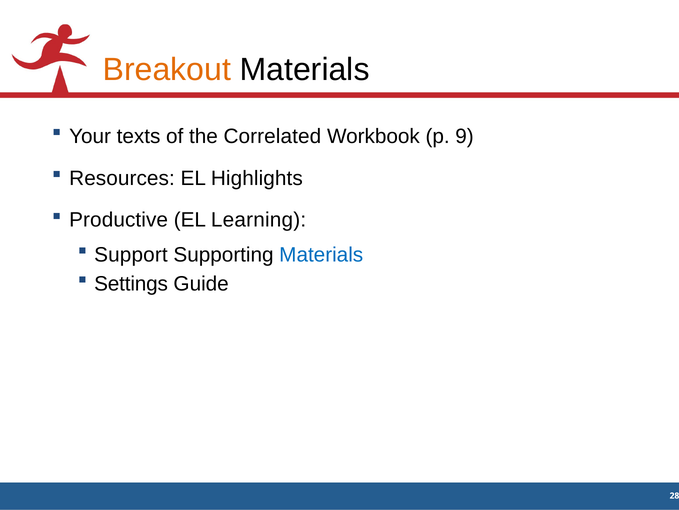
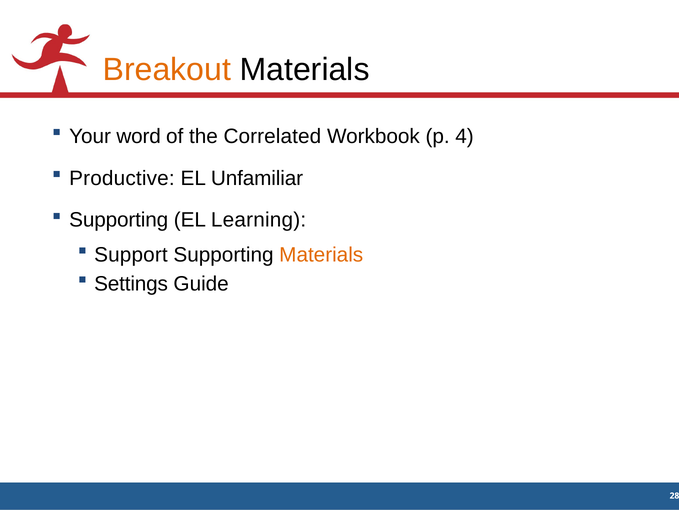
texts: texts -> word (139, 136)
9: 9 -> 4 (465, 136)
Resources: Resources -> Productive (122, 178)
Highlights: Highlights -> Unfamiliar (257, 178)
Productive: Productive -> Supporting (119, 220)
Materials colour: blue -> orange (321, 254)
